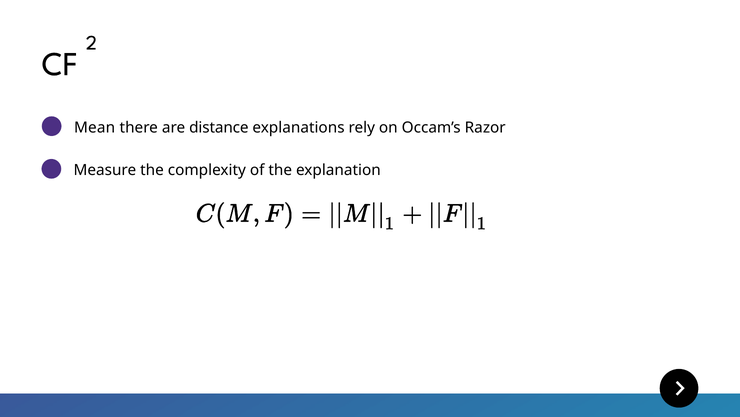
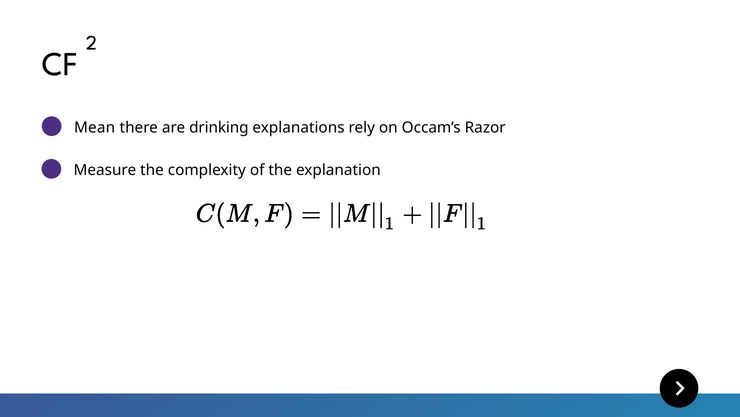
distance: distance -> drinking (219, 127)
